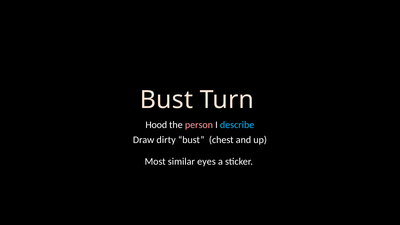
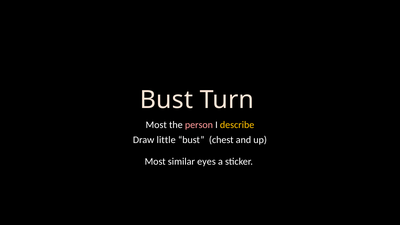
Hood: Hood -> Most (156, 125)
describe colour: light blue -> yellow (237, 125)
dirty: dirty -> little (166, 140)
